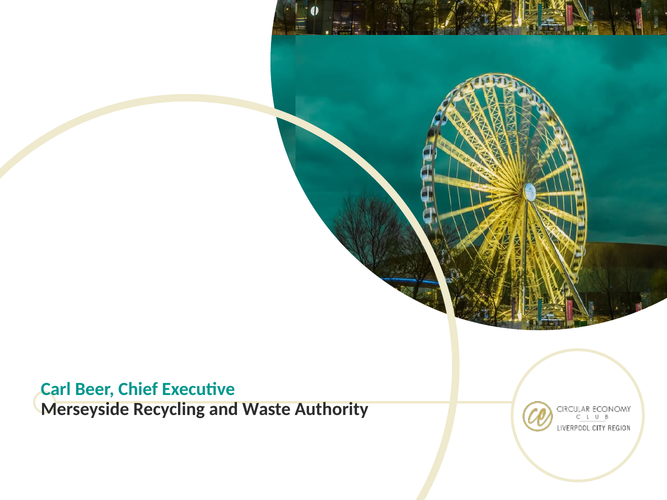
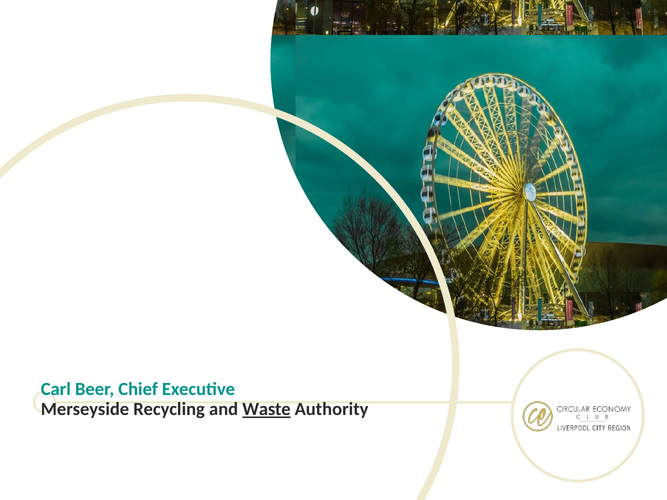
Waste underline: none -> present (266, 409)
